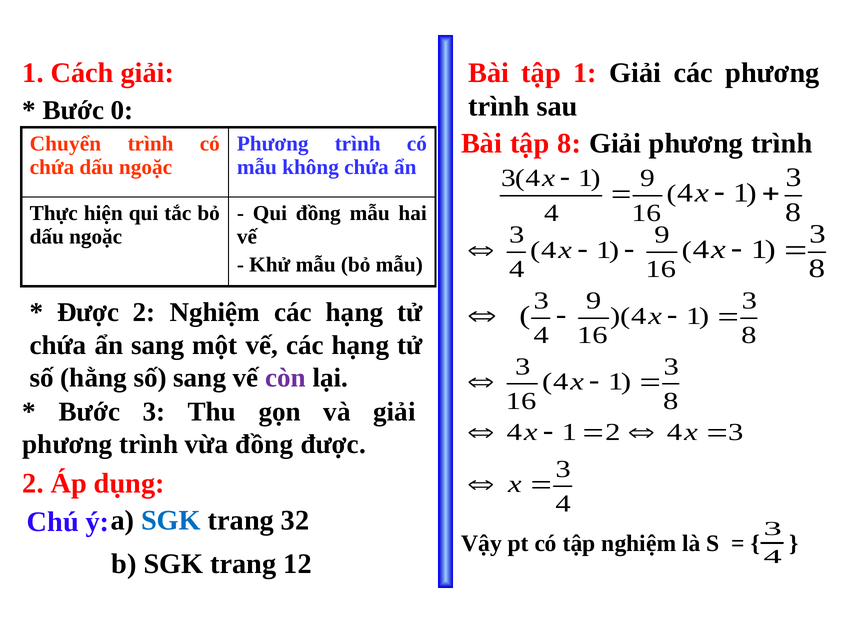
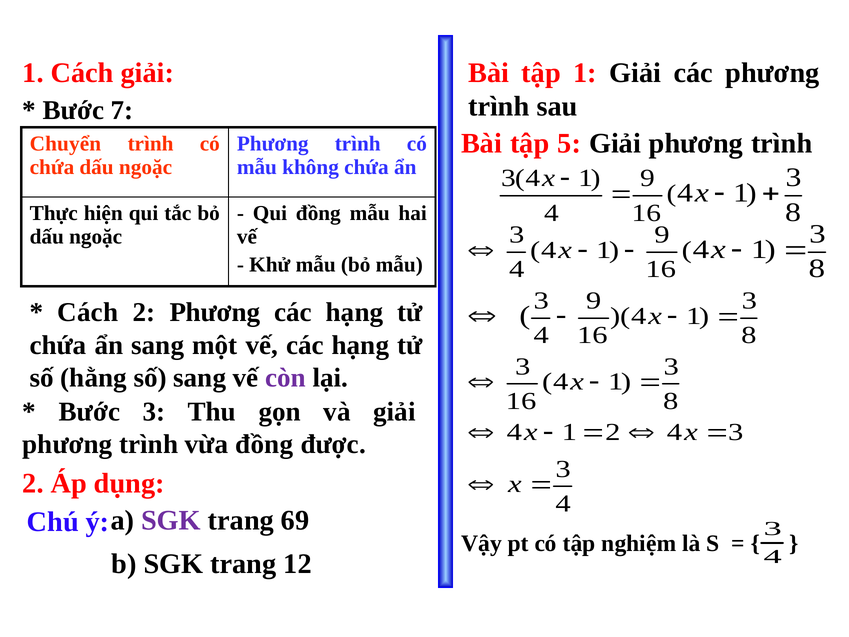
0: 0 -> 7 (122, 110)
tập 8: 8 -> 5 (569, 143)
Được: Được -> Cách (88, 312)
2 Nghiệm: Nghiệm -> Phương (215, 312)
SGK colour: blue -> purple (171, 520)
32: 32 -> 69 (295, 520)
